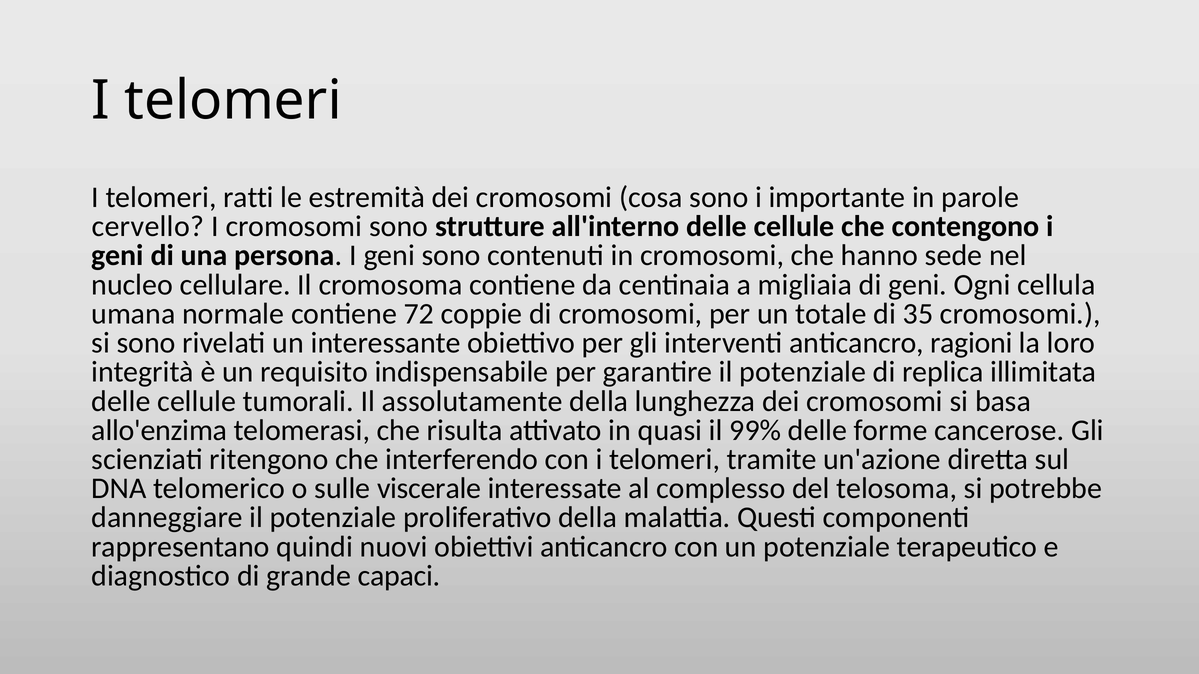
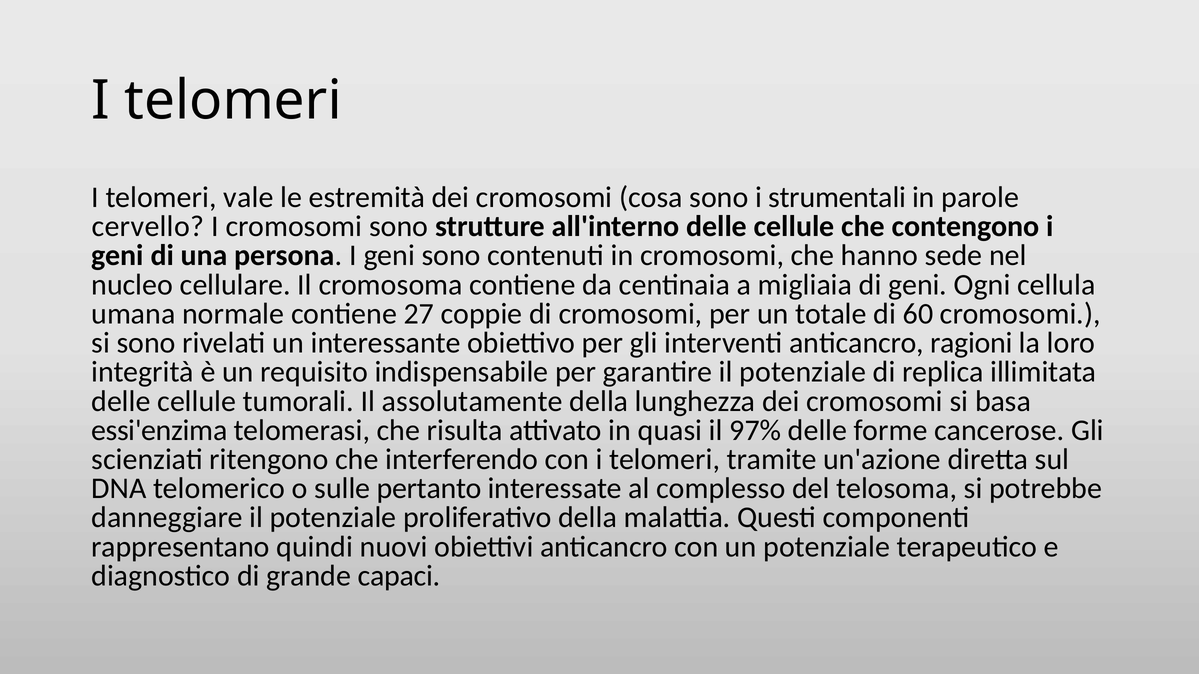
ratti: ratti -> vale (248, 197)
importante: importante -> strumentali (837, 197)
72: 72 -> 27 (419, 314)
35: 35 -> 60 (918, 314)
allo'enzima: allo'enzima -> essi'enzima (159, 431)
99%: 99% -> 97% (755, 431)
viscerale: viscerale -> pertanto (429, 489)
